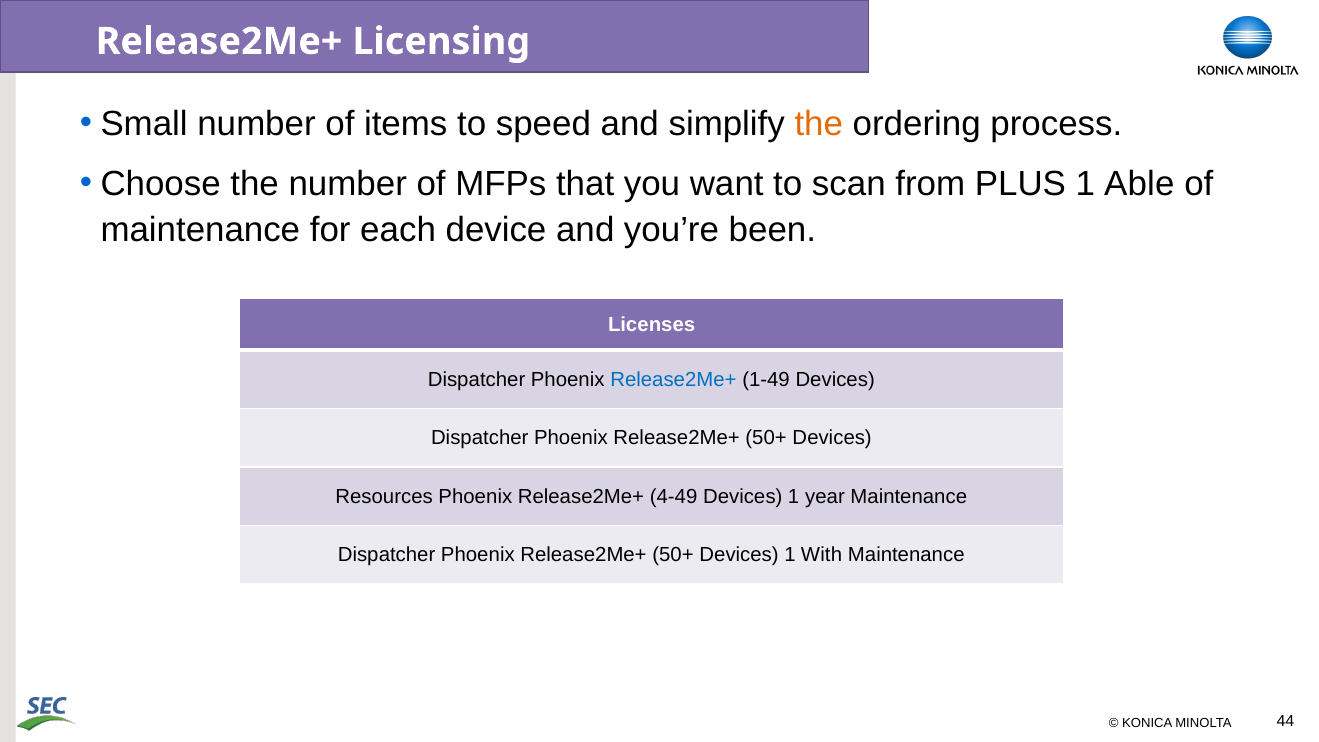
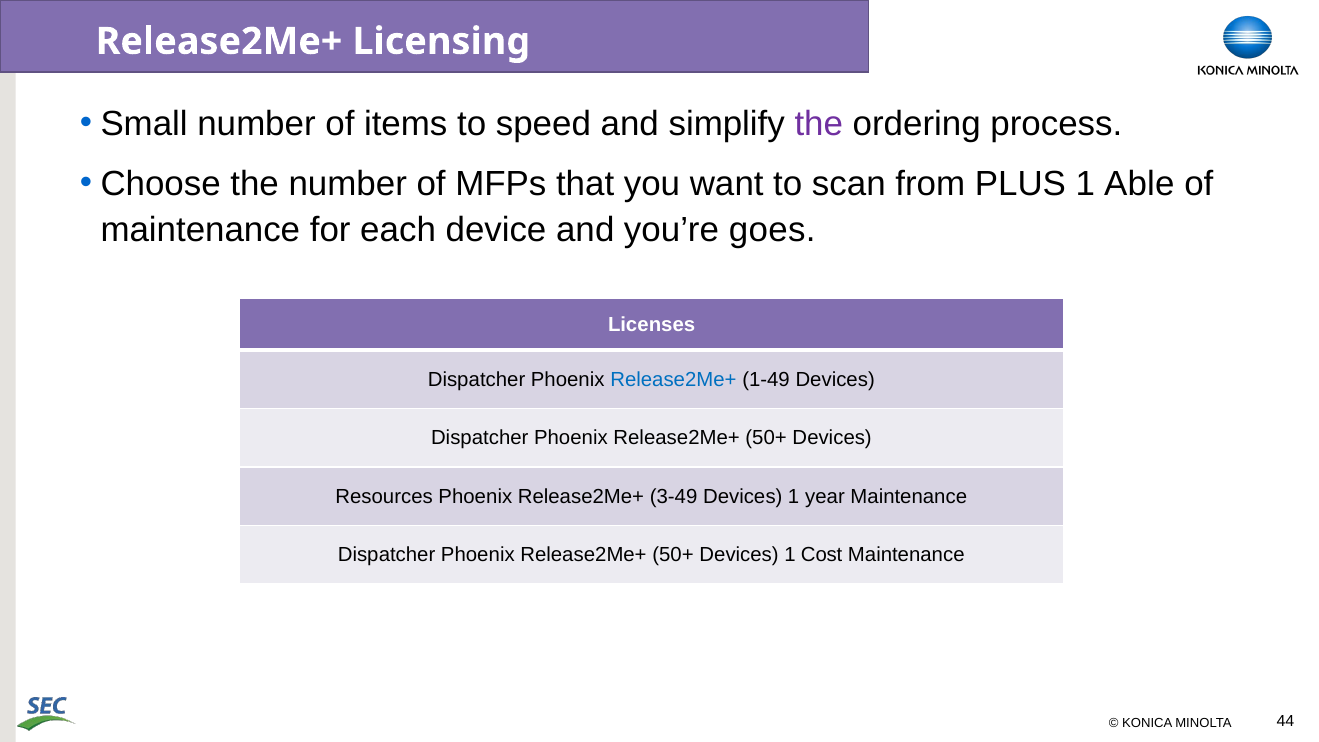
the colour: orange -> purple (819, 124)
been: been -> goes (772, 230)
4-49: 4-49 -> 3-49 (674, 497)
With: With -> Cost (822, 555)
